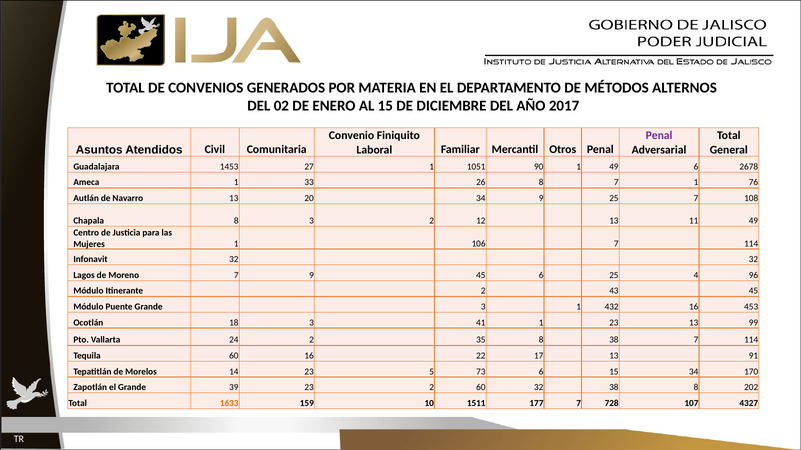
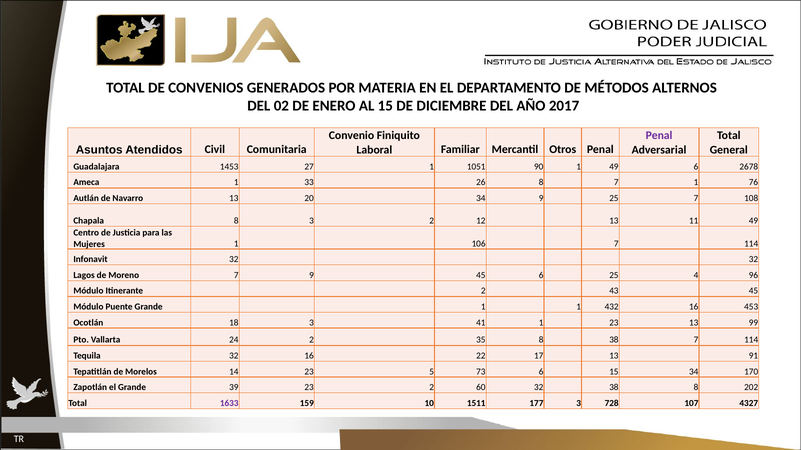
Grande 3: 3 -> 1 (483, 307)
Tequila 60: 60 -> 32 (234, 356)
1633 colour: orange -> purple (229, 404)
177 7: 7 -> 3 (579, 404)
